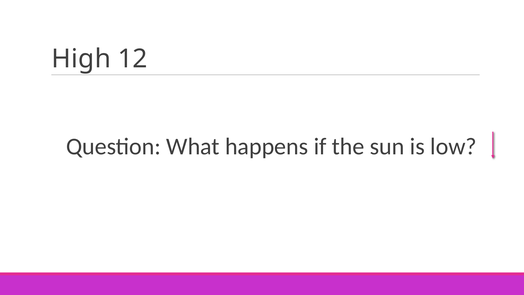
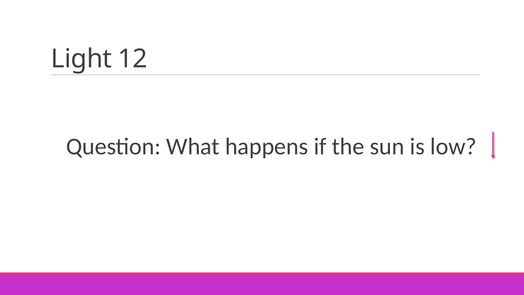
High: High -> Light (82, 59)
